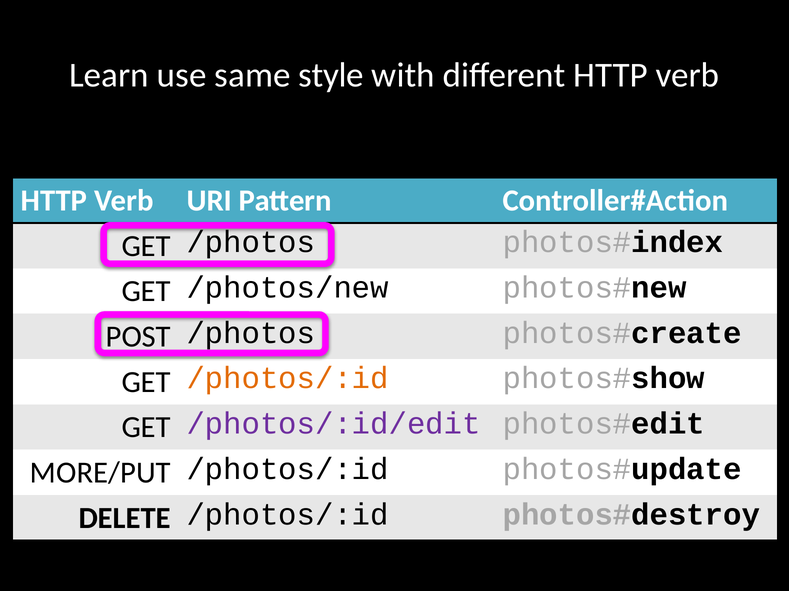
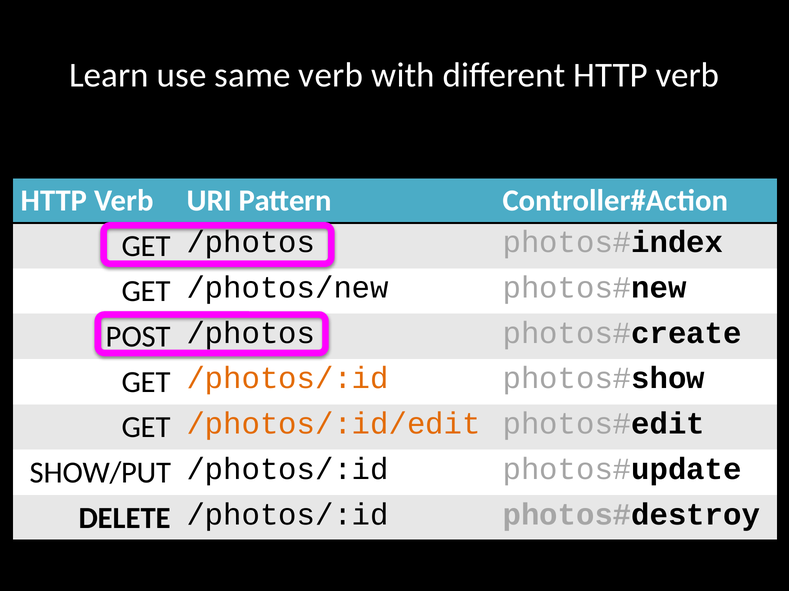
same style: style -> verb (331, 75)
/photos/:id/edit colour: purple -> orange (334, 424)
MORE/PUT: MORE/PUT -> SHOW/PUT (100, 473)
